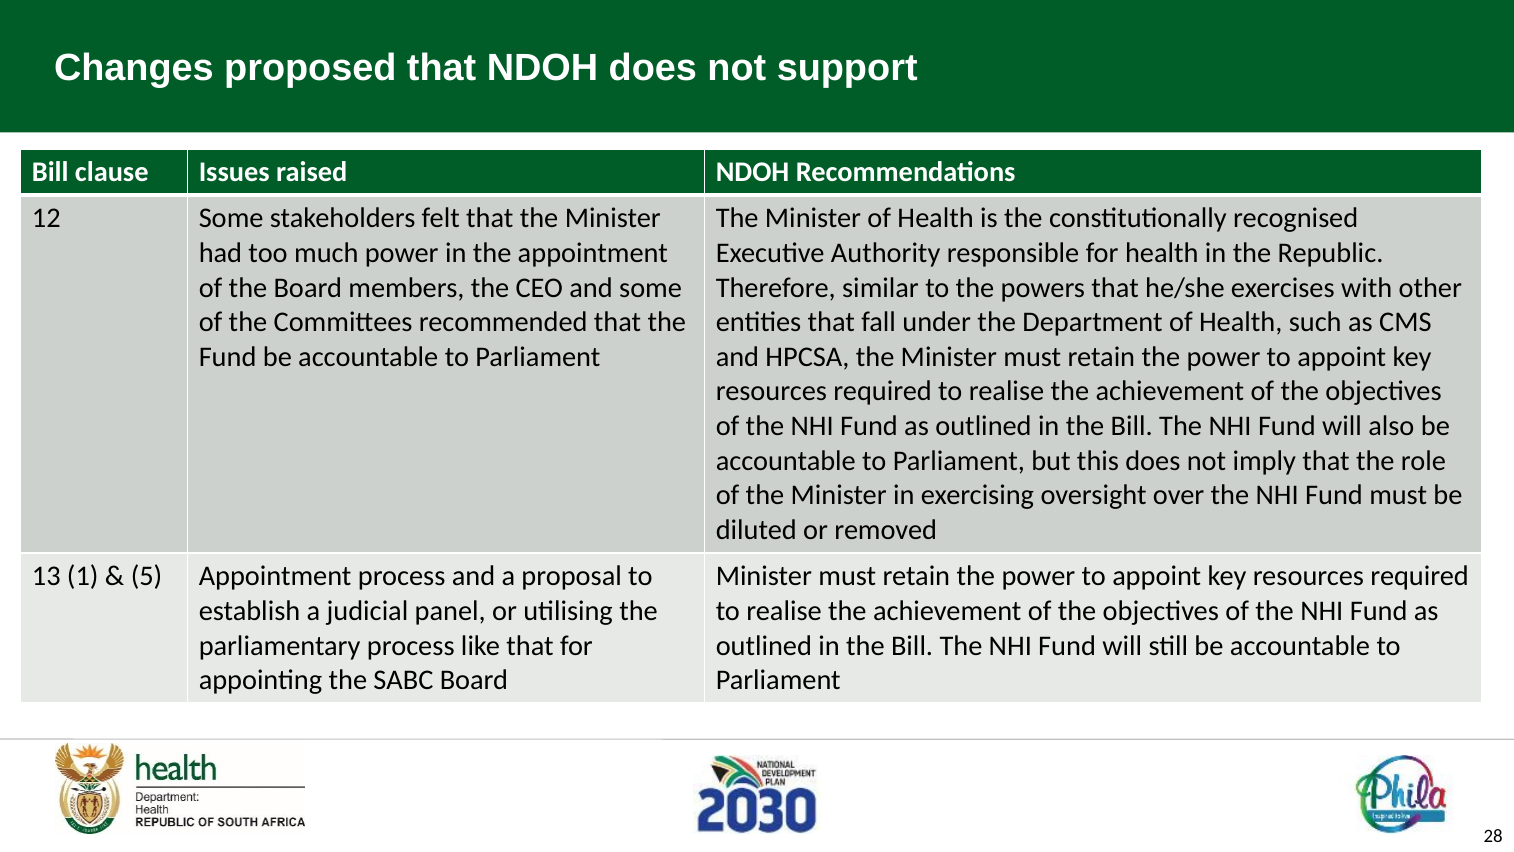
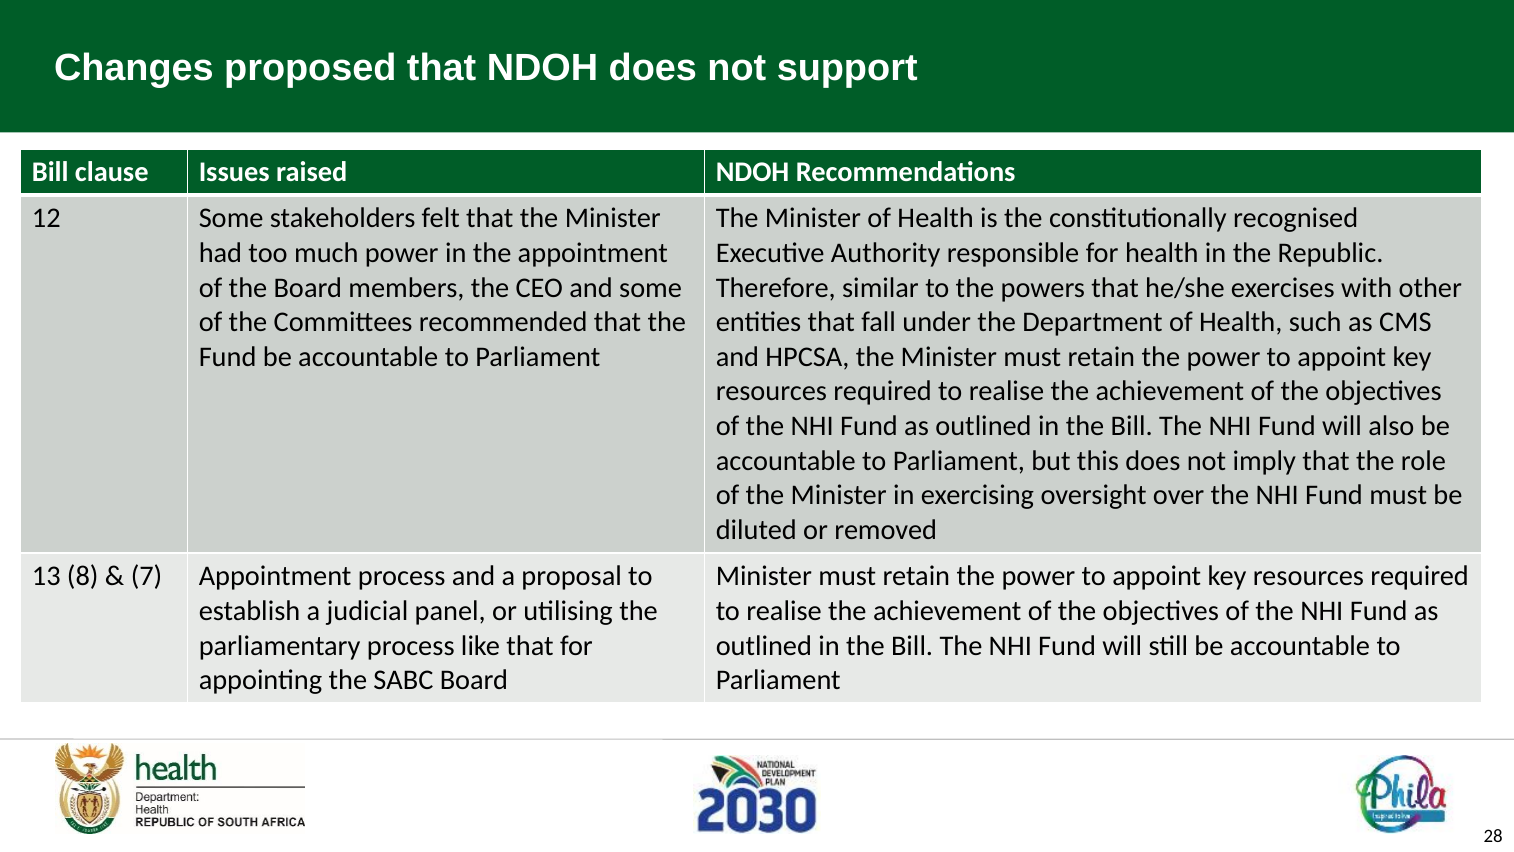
1: 1 -> 8 (83, 576)
5: 5 -> 7 (147, 576)
